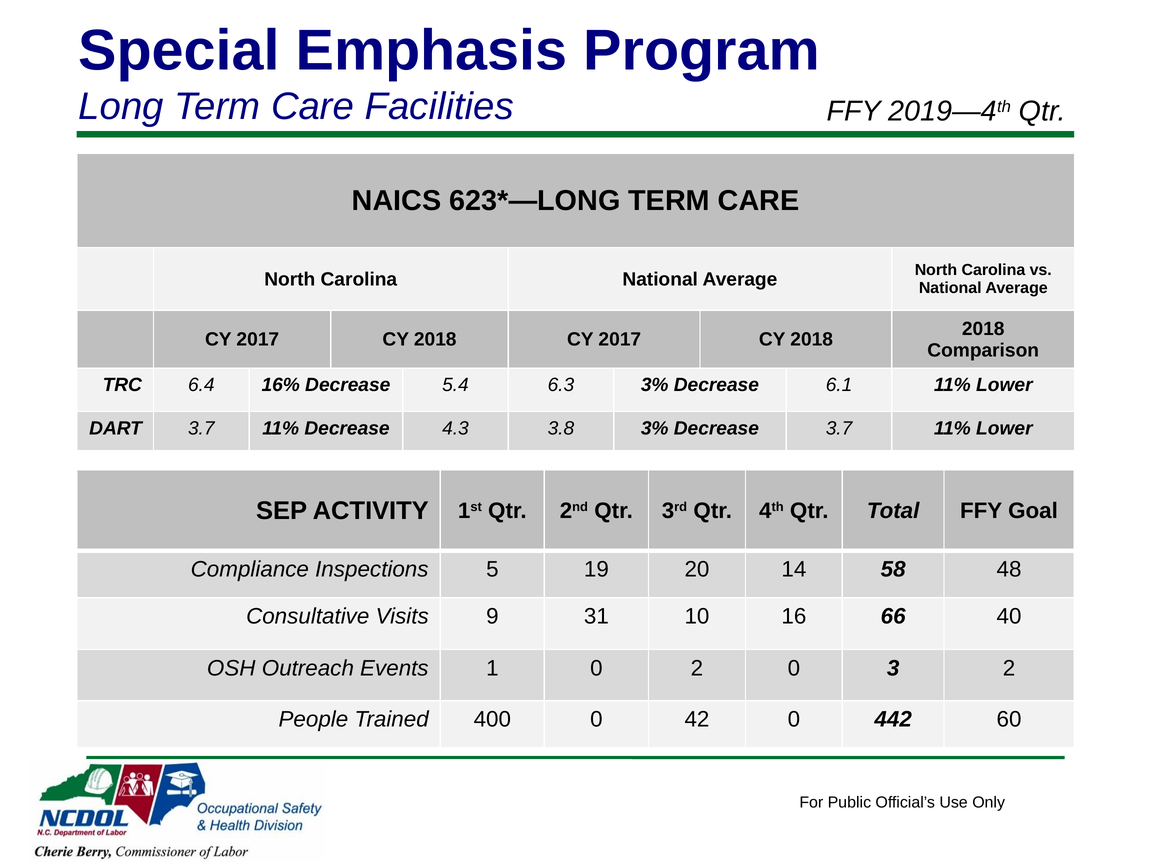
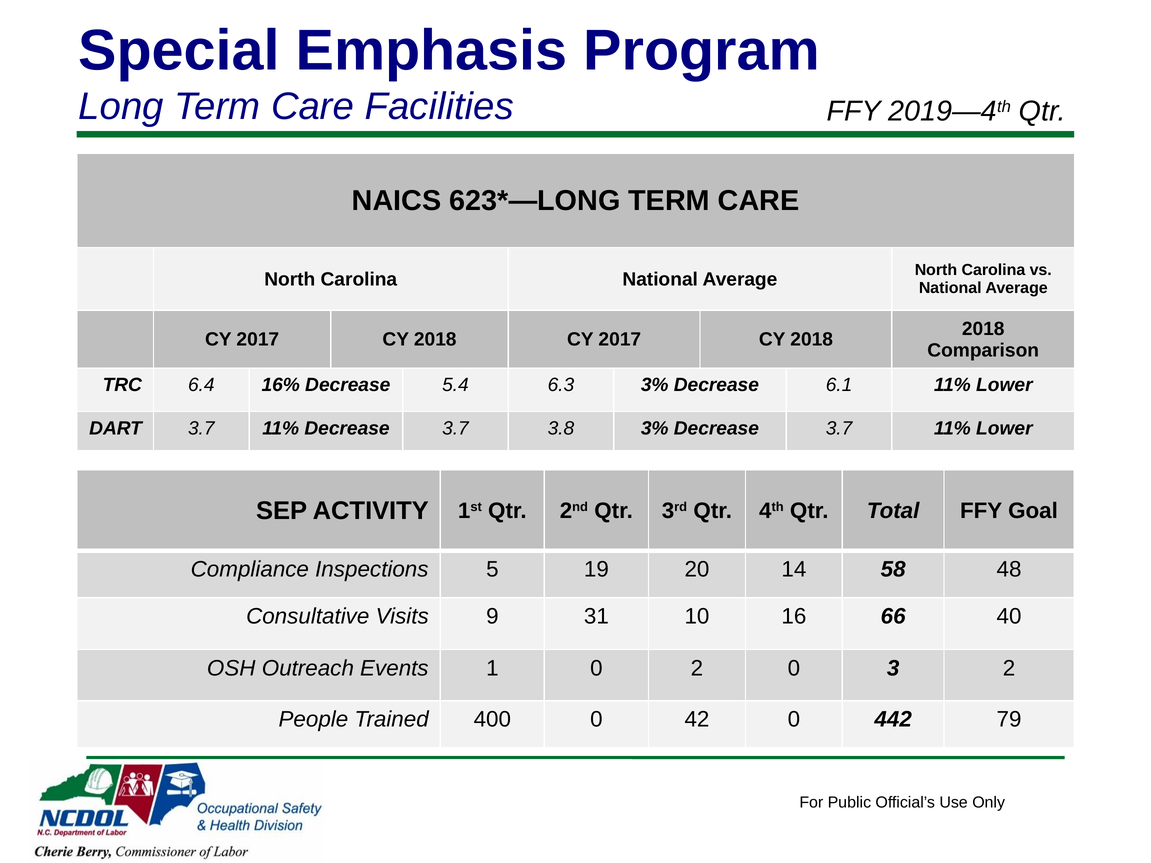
11% Decrease 4.3: 4.3 -> 3.7 (455, 429)
60: 60 -> 79 (1009, 720)
